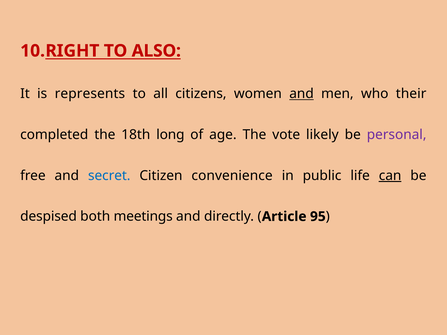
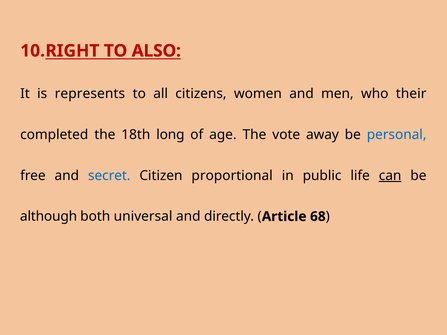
and underline: present -> none (301, 94)
likely: likely -> away (322, 135)
personal colour: purple -> blue (397, 135)
convenience: convenience -> proportional (232, 176)
despised: despised -> although (49, 217)
meetings: meetings -> universal (143, 217)
95: 95 -> 68 (318, 217)
